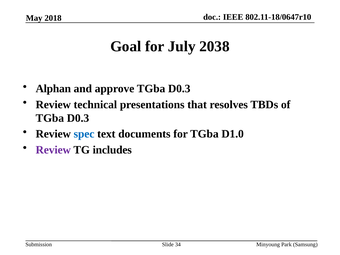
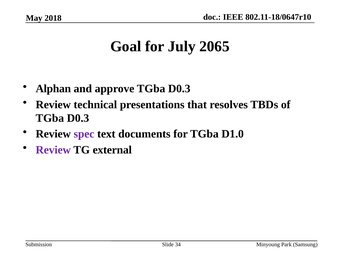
2038: 2038 -> 2065 (214, 46)
spec colour: blue -> purple (84, 134)
includes: includes -> external (112, 150)
